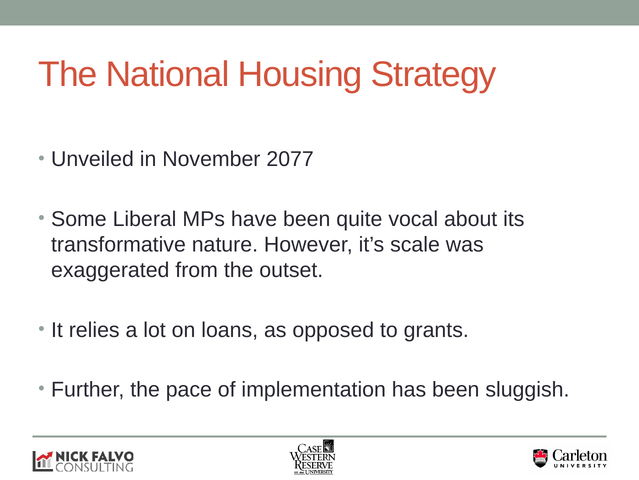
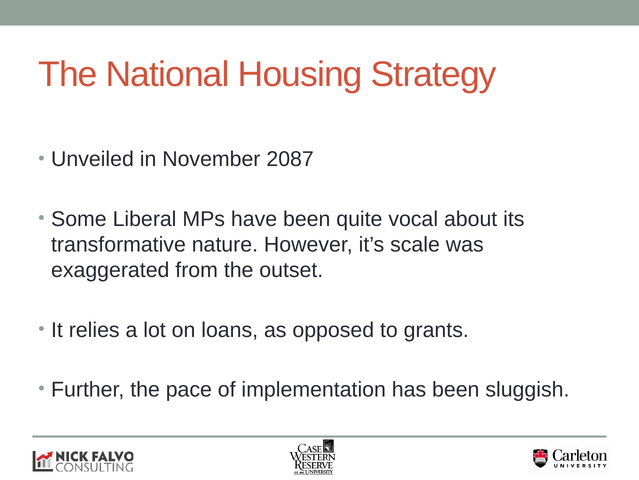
2077: 2077 -> 2087 (290, 159)
